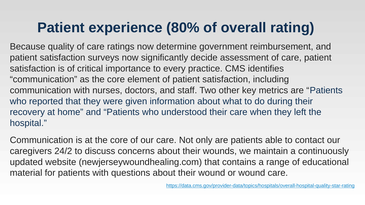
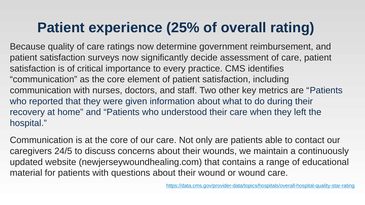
80%: 80% -> 25% (183, 28)
24/2: 24/2 -> 24/5 (63, 151)
